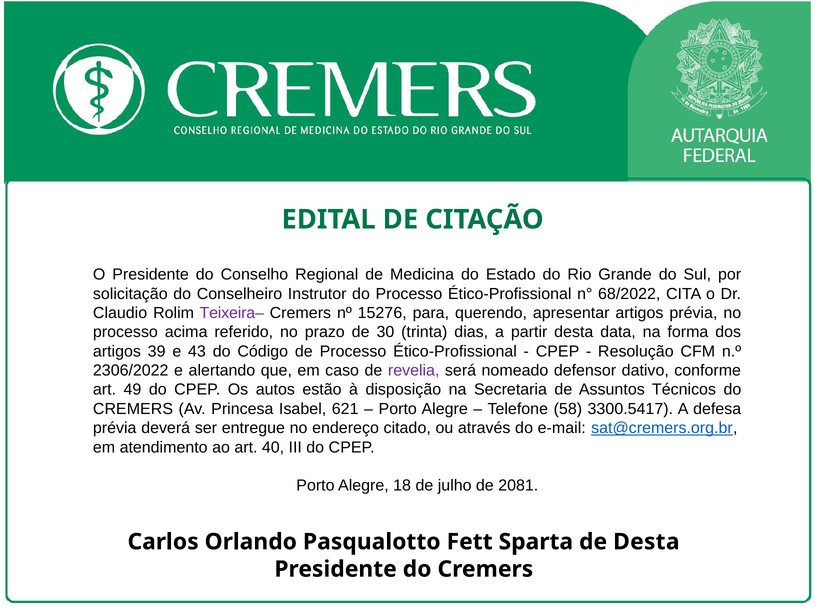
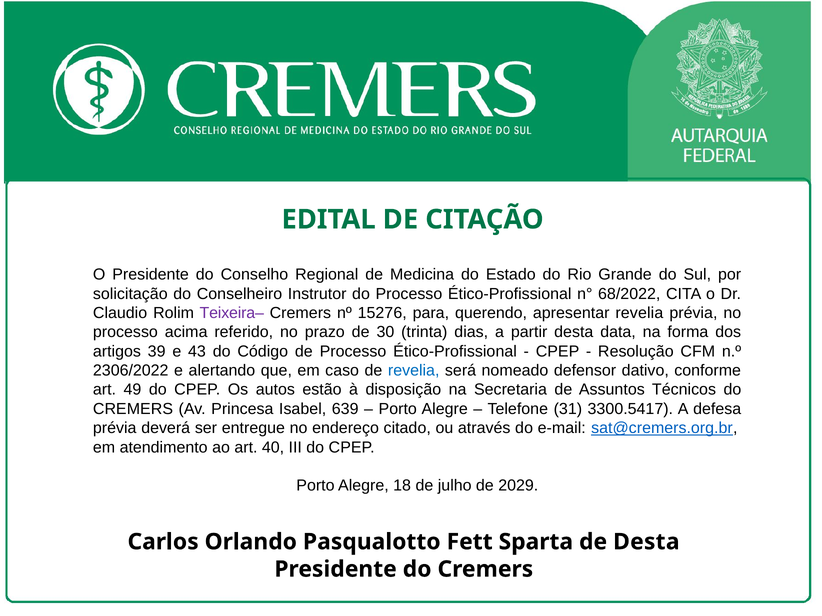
apresentar artigos: artigos -> revelia (639, 313)
revelia colour: purple -> blue (414, 371)
621: 621 -> 639 (345, 409)
58: 58 -> 31 (568, 409)
2081: 2081 -> 2029 (518, 486)
